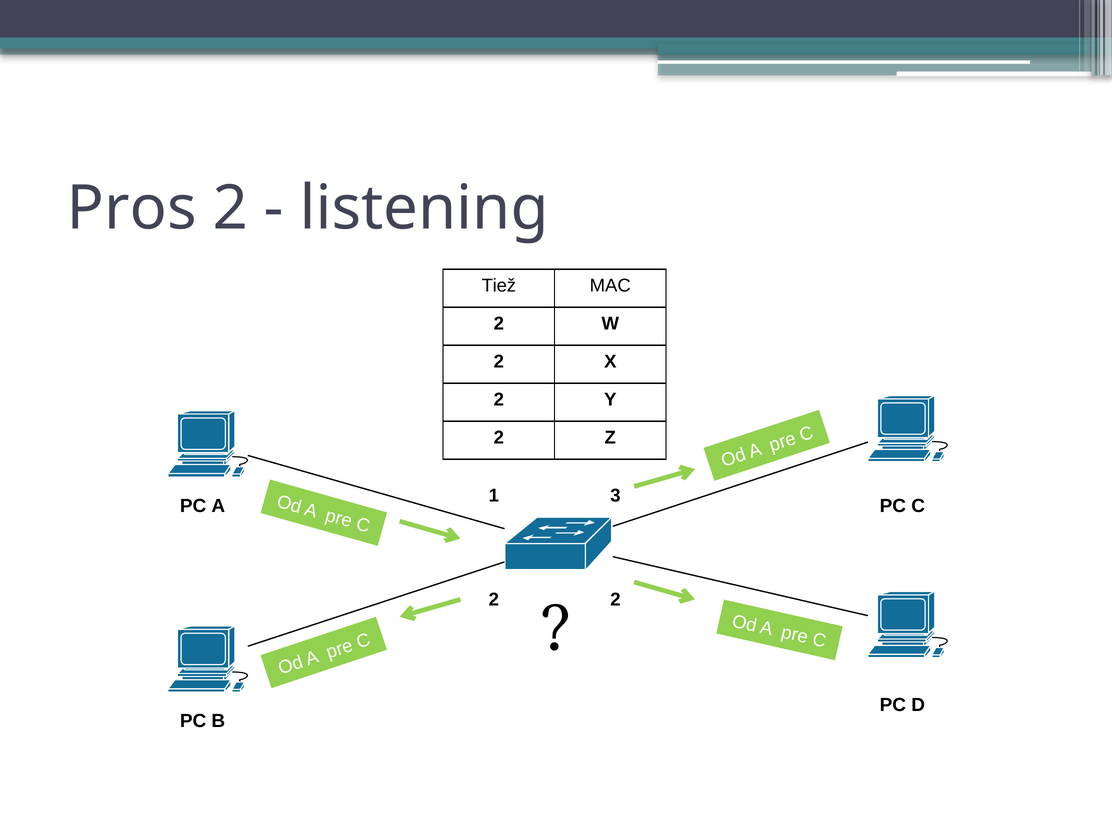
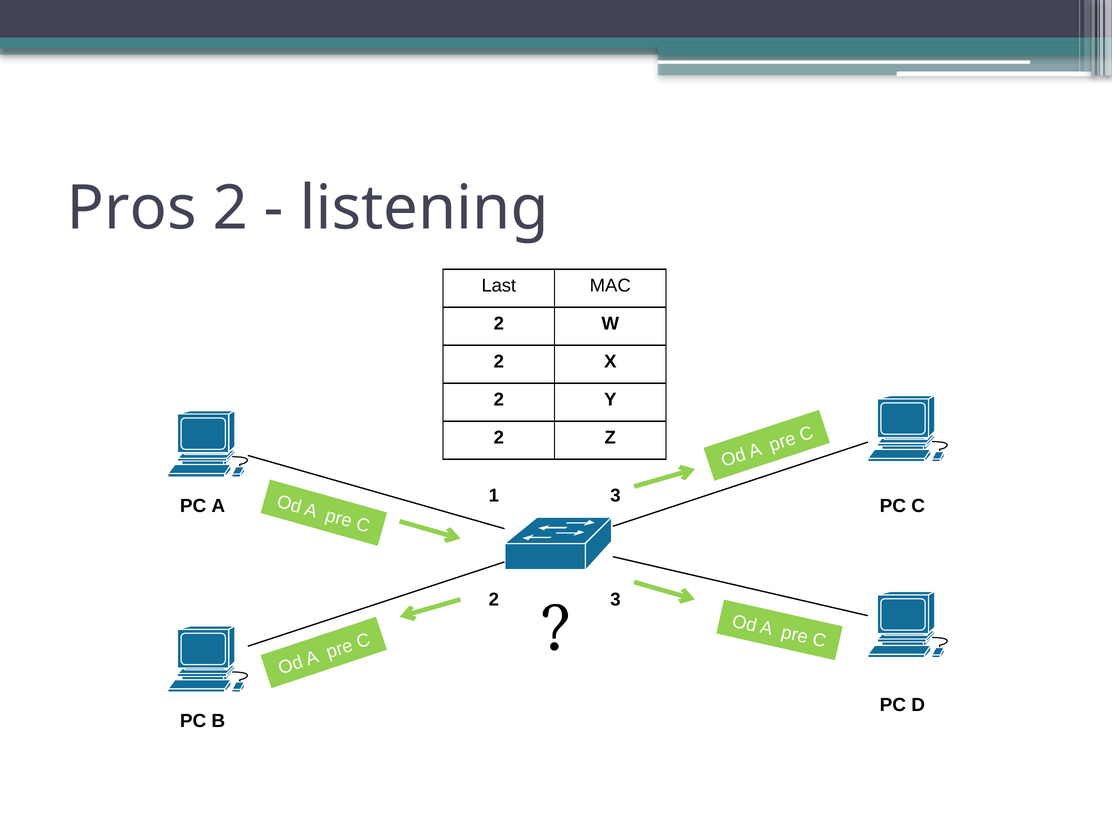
Tiež: Tiež -> Last (499, 286)
2 2: 2 -> 3 (615, 600)
